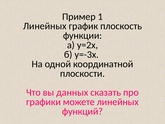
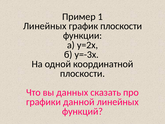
график плоскость: плоскость -> плоскости (121, 26)
можете: можете -> данной (79, 102)
